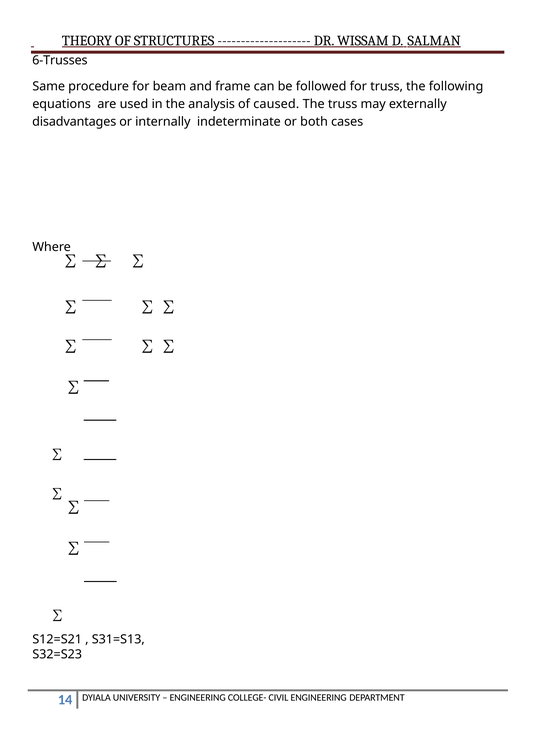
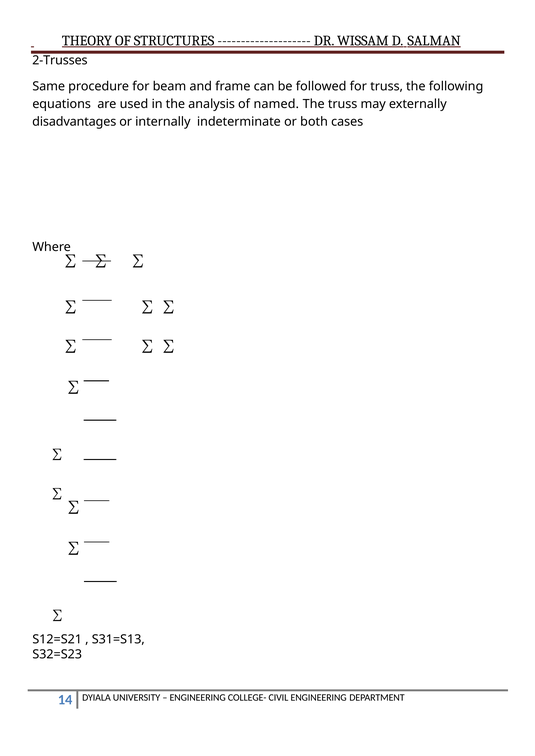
6-Trusses: 6-Trusses -> 2-Trusses (60, 61)
caused: caused -> named (276, 104)
